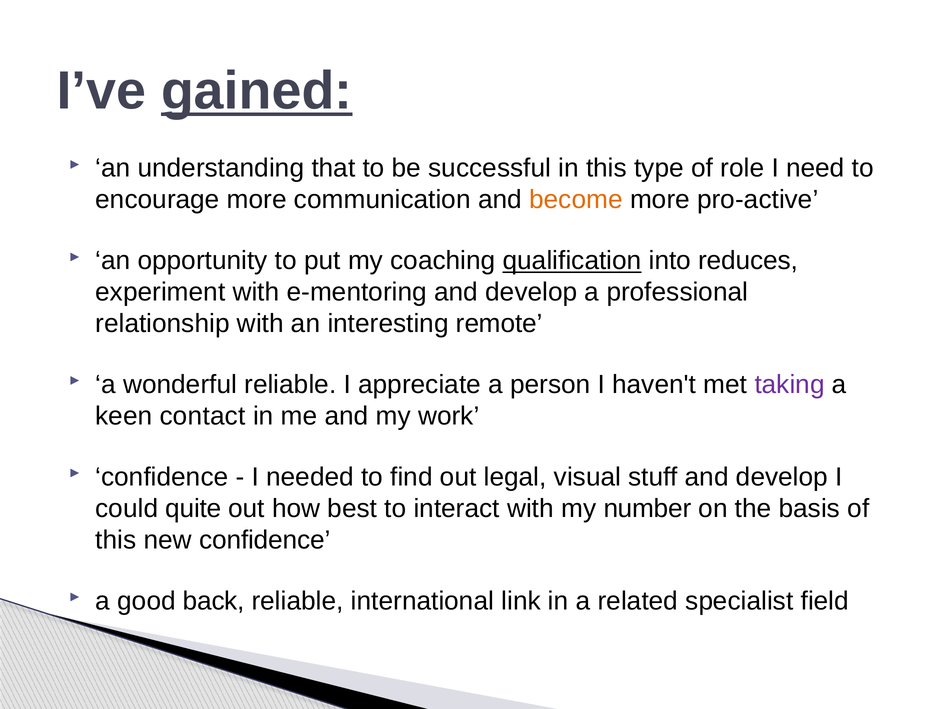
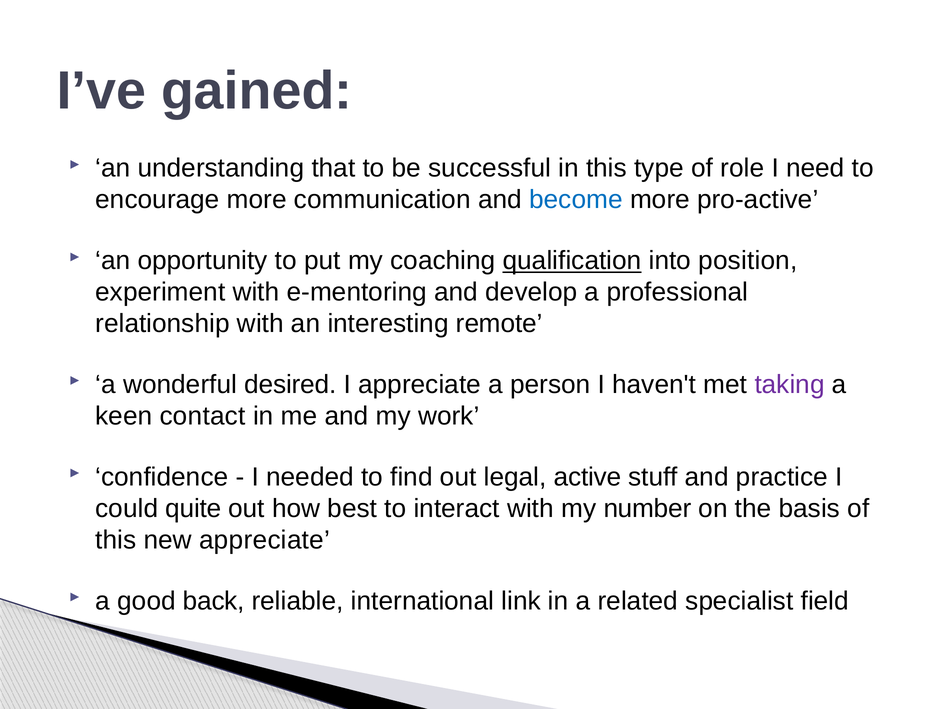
gained underline: present -> none (257, 91)
become colour: orange -> blue (576, 200)
reduces: reduces -> position (748, 261)
wonderful reliable: reliable -> desired (290, 385)
visual: visual -> active (588, 477)
stuff and develop: develop -> practice (782, 477)
new confidence: confidence -> appreciate (265, 540)
